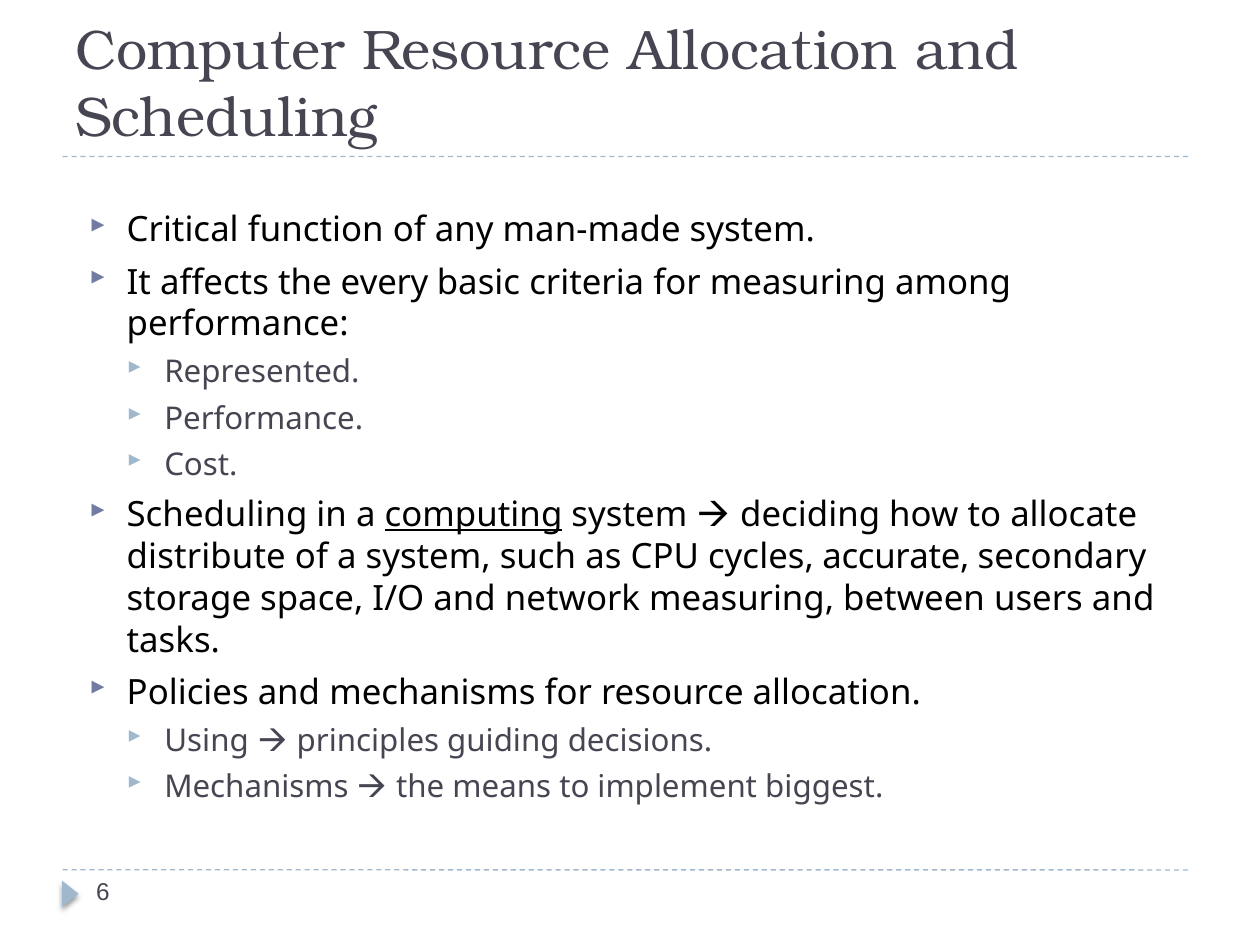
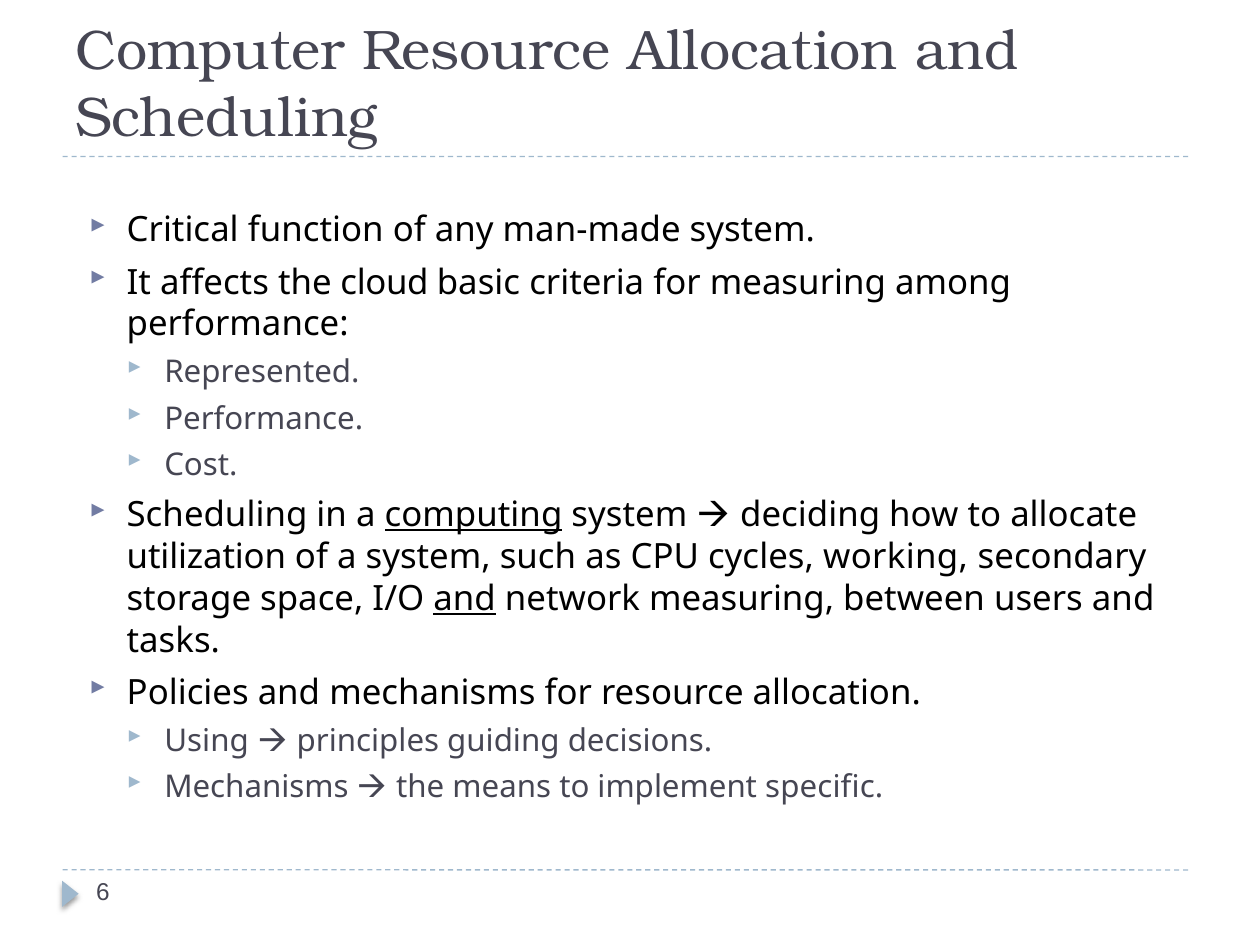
every: every -> cloud (385, 282)
distribute: distribute -> utilization (206, 557)
accurate: accurate -> working (896, 557)
and underline: none -> present (465, 598)
biggest: biggest -> specific (824, 786)
